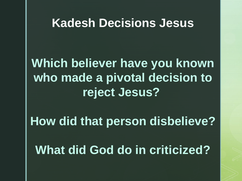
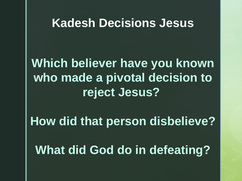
criticized: criticized -> defeating (180, 151)
